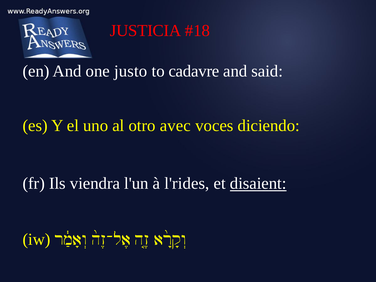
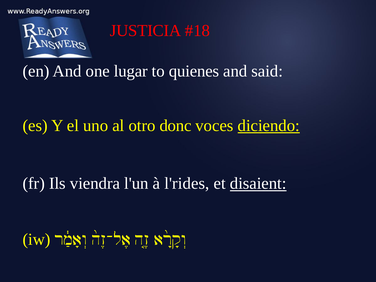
justo: justo -> lugar (131, 71)
cadavre: cadavre -> quienes (194, 71)
avec: avec -> donc (176, 126)
diciendo underline: none -> present (269, 126)
